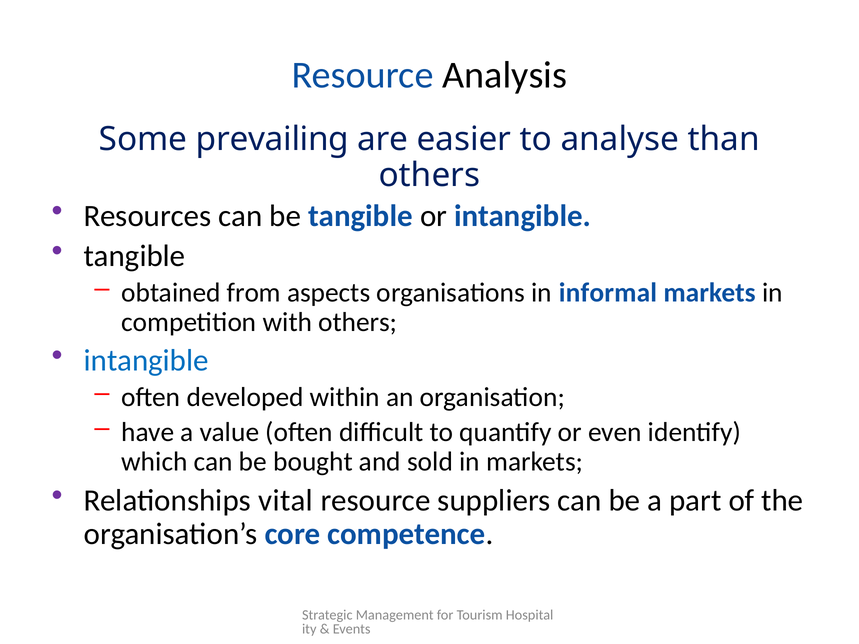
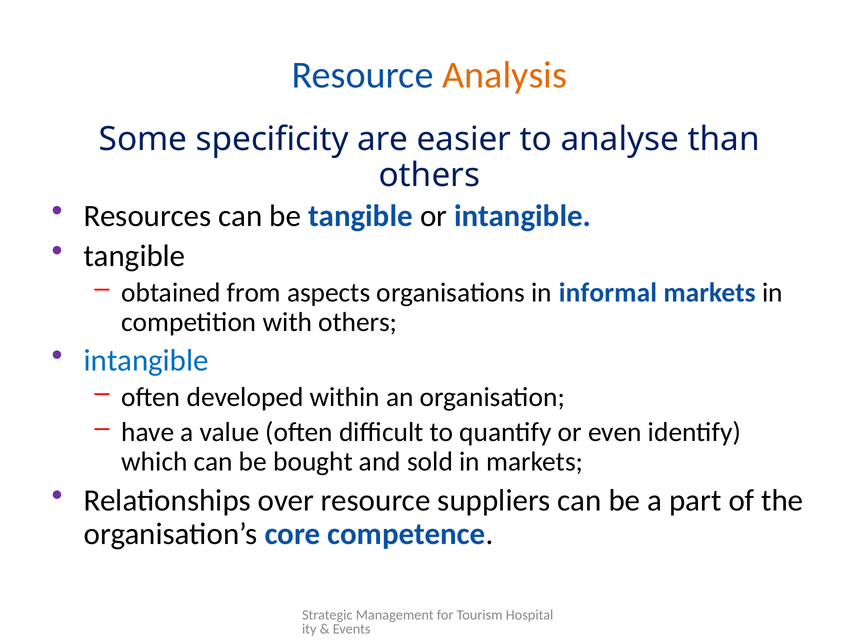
Analysis colour: black -> orange (505, 75)
prevailing: prevailing -> specificity (272, 139)
vital: vital -> over (286, 501)
